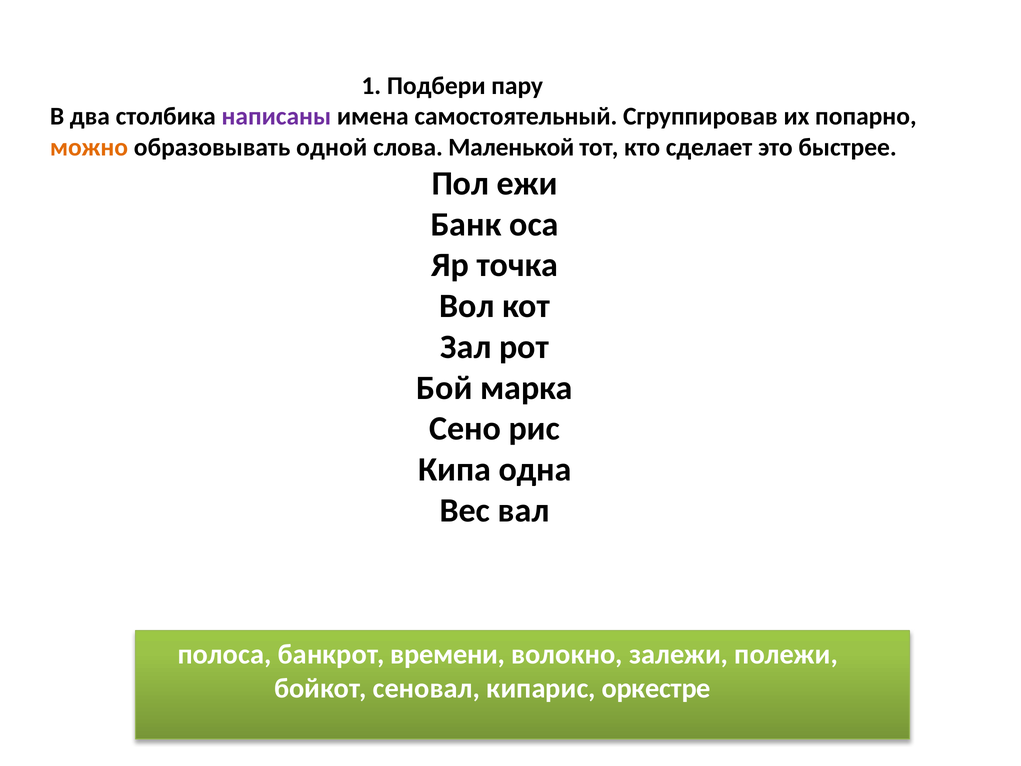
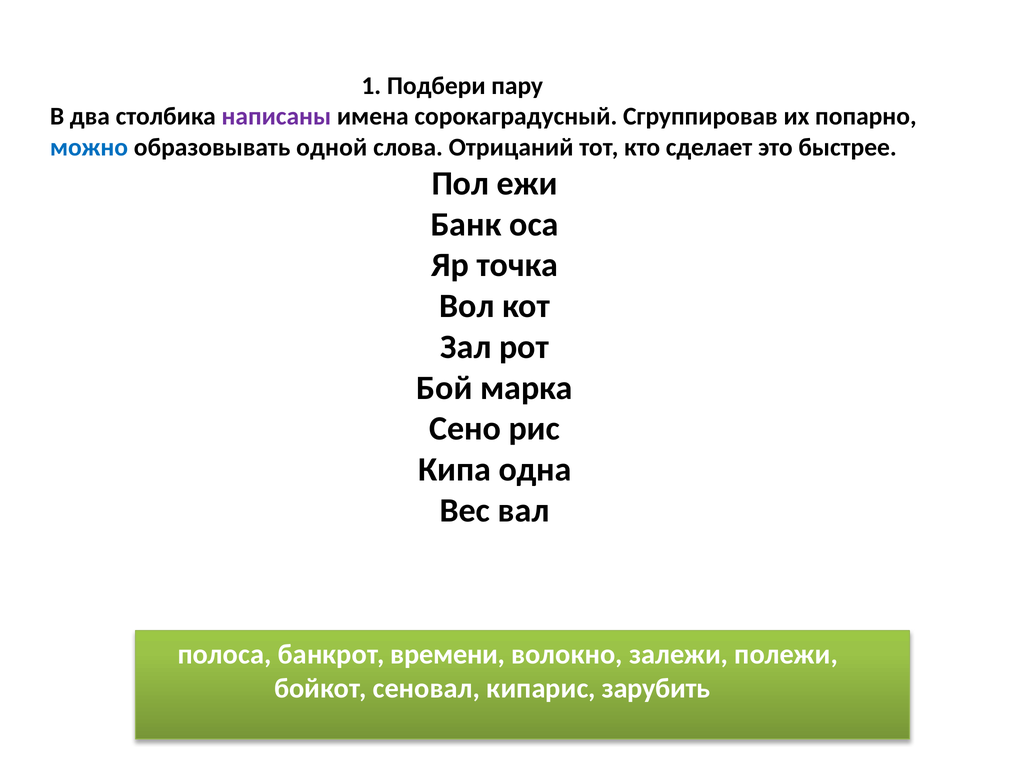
самостоятельный: самостоятельный -> сорокаградусный (516, 117)
можно colour: orange -> blue (89, 147)
Маленькой: Маленькой -> Отрицаний (511, 147)
оркестре: оркестре -> зарубить (656, 688)
